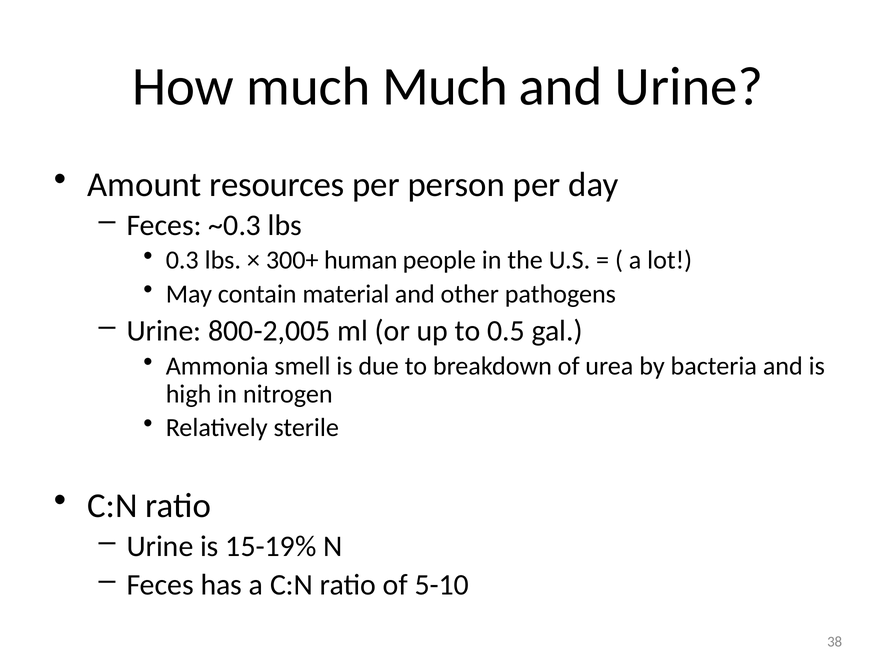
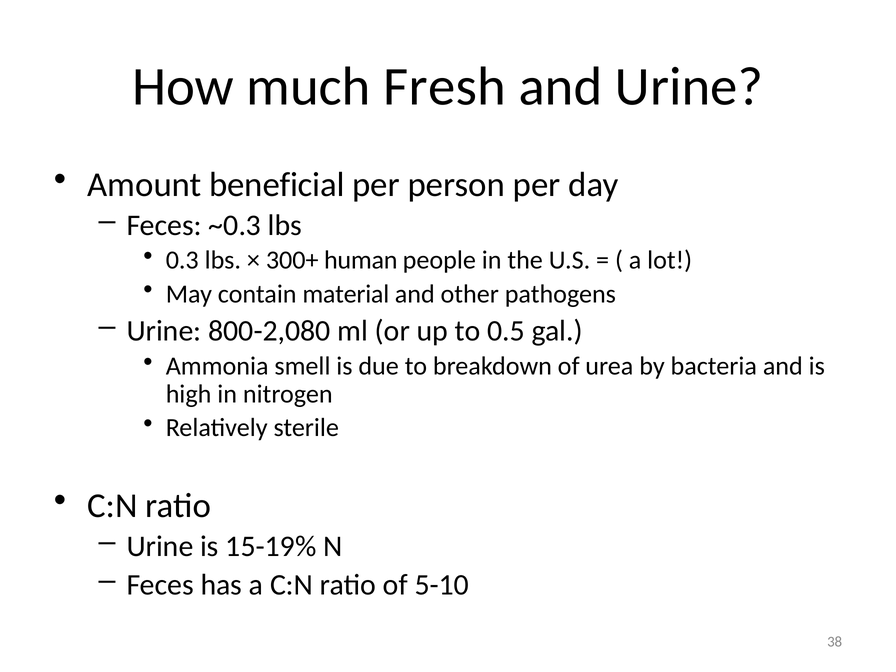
much Much: Much -> Fresh (445, 87)
resources: resources -> beneficial (277, 185)
800-2,005: 800-2,005 -> 800-2,080 (269, 331)
